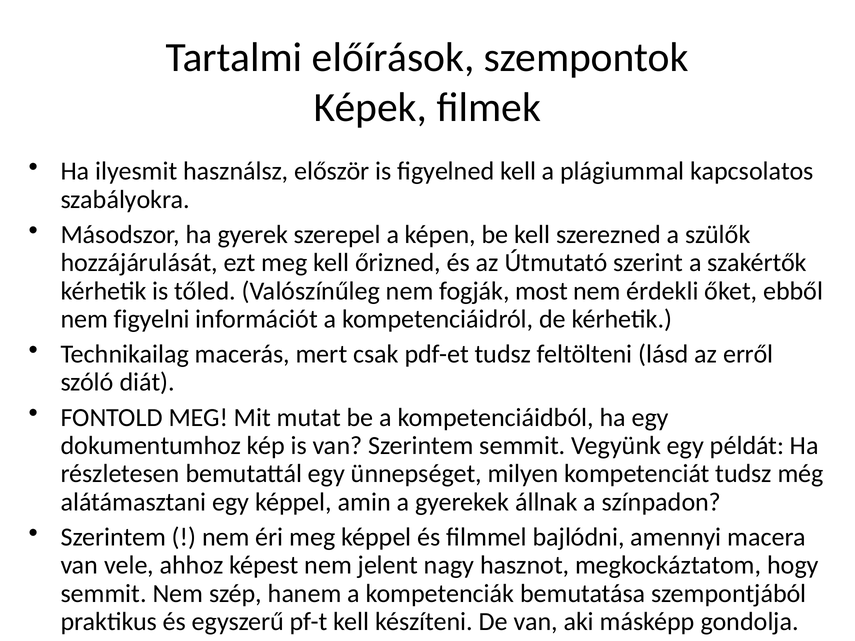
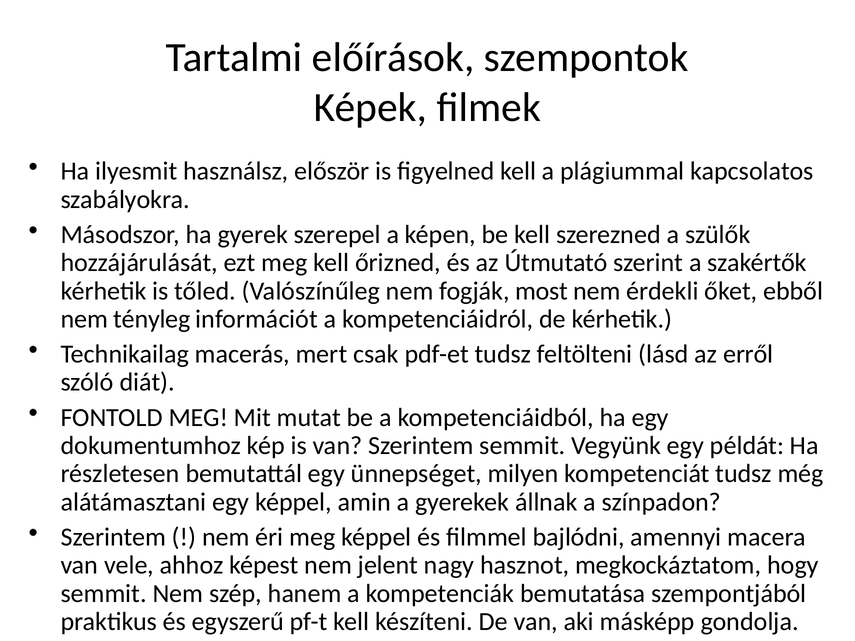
figyelni: figyelni -> tényleg (152, 319)
